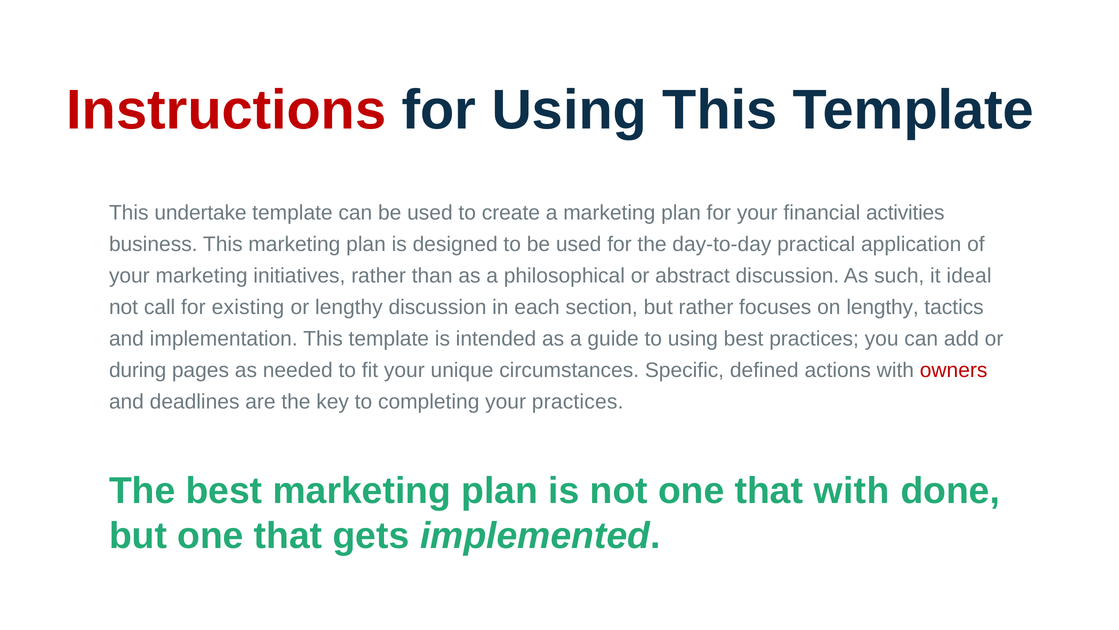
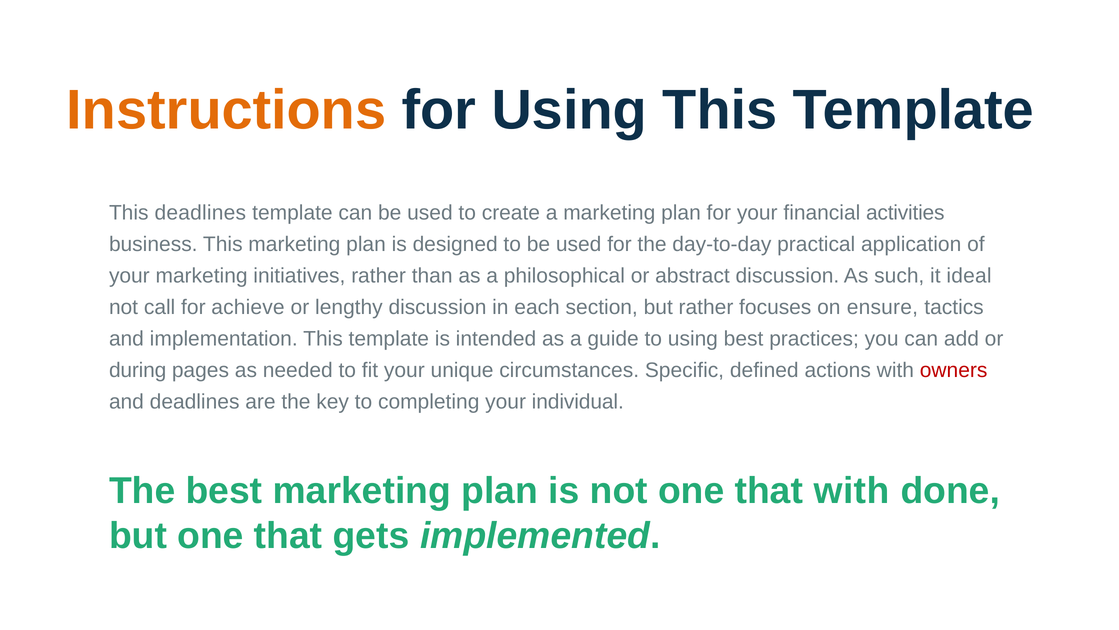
Instructions colour: red -> orange (226, 110)
This undertake: undertake -> deadlines (200, 213)
existing: existing -> achieve (248, 307)
on lengthy: lengthy -> ensure (882, 307)
your practices: practices -> individual (578, 401)
